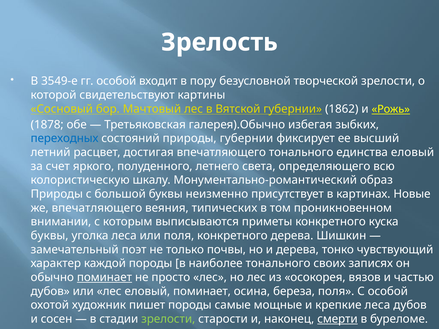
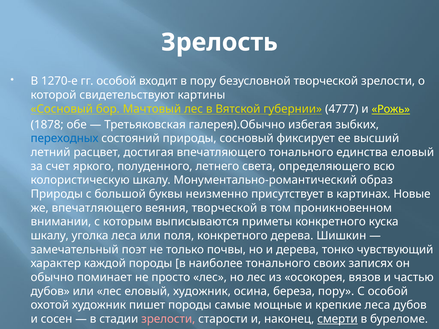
3549-е: 3549-е -> 1270-е (59, 81)
1862: 1862 -> 4777 (342, 109)
природы губернии: губернии -> сосновый (247, 139)
веяния типических: типических -> творческой (224, 208)
буквы: буквы -> шкалу (50, 236)
поминает underline: present -> none (104, 278)
еловый поминает: поминает -> художник (202, 291)
береза поля: поля -> пору (336, 291)
зрелости colour: light green -> pink (168, 319)
